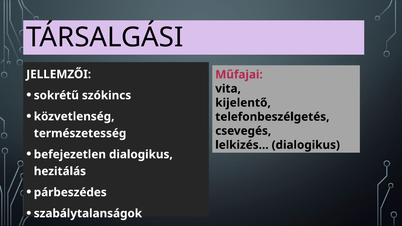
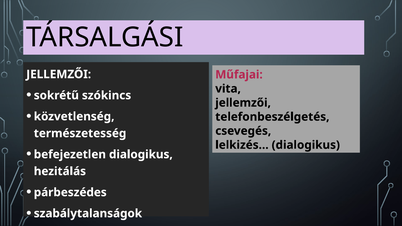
kijelentő: kijelentő -> jellemzői (243, 103)
